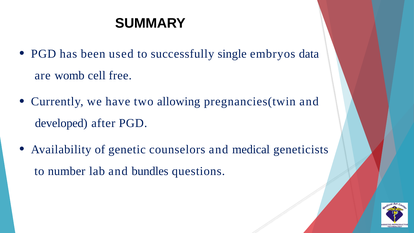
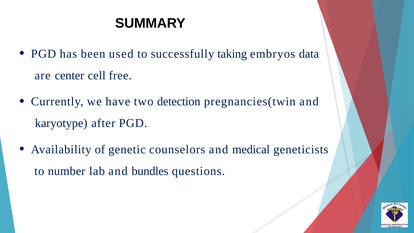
single: single -> taking (232, 54)
womb: womb -> center (69, 75)
allowing: allowing -> detection (179, 101)
developed: developed -> karyotype (61, 123)
